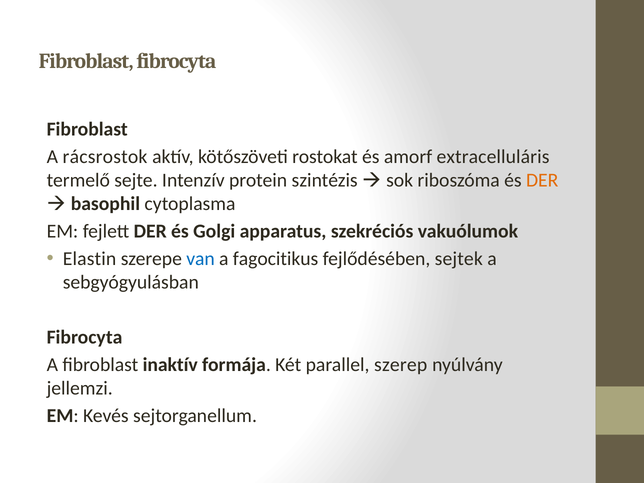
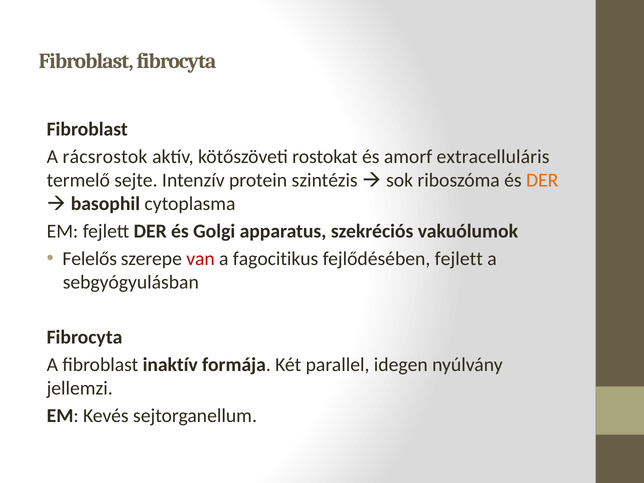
Elastin: Elastin -> Felelős (90, 259)
van colour: blue -> red (201, 259)
fejlődésében sejtek: sejtek -> fejlett (459, 259)
szerep: szerep -> idegen (401, 365)
